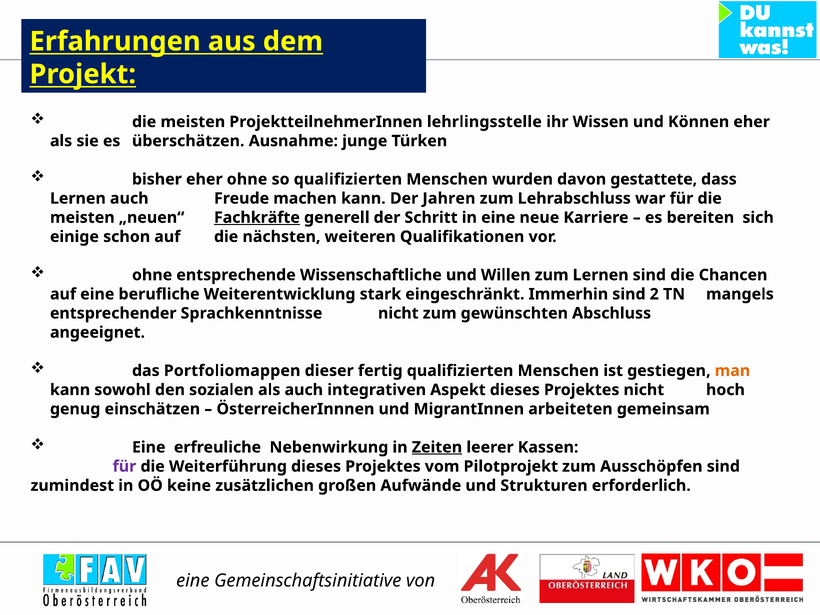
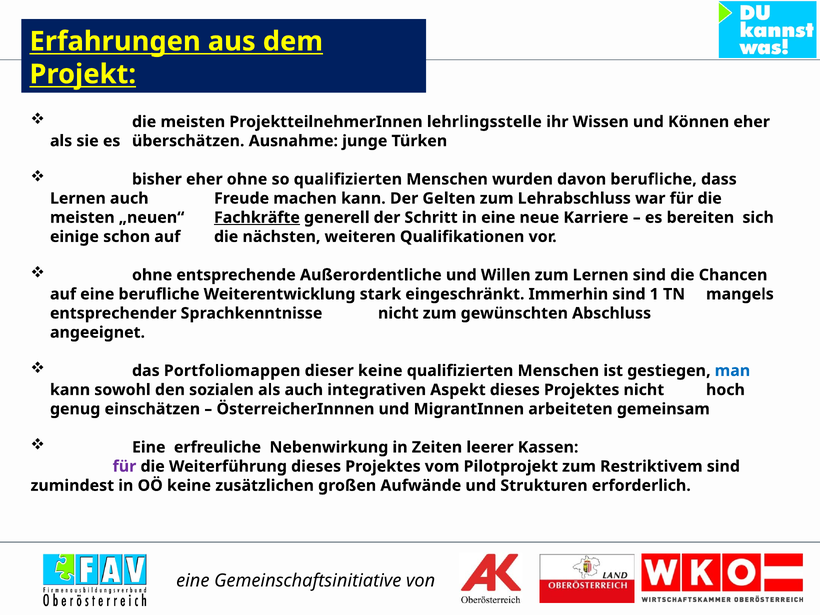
davon gestattete: gestattete -> berufliche (654, 179)
Jahren: Jahren -> Gelten (449, 198)
Wissenschaftliche: Wissenschaftliche -> Außerordentliche (371, 275)
2: 2 -> 1 (654, 294)
dieser fertig: fertig -> keine (380, 371)
man colour: orange -> blue (732, 371)
Zeiten underline: present -> none (437, 447)
Ausschöpfen: Ausschöpfen -> Restriktivem (651, 466)
